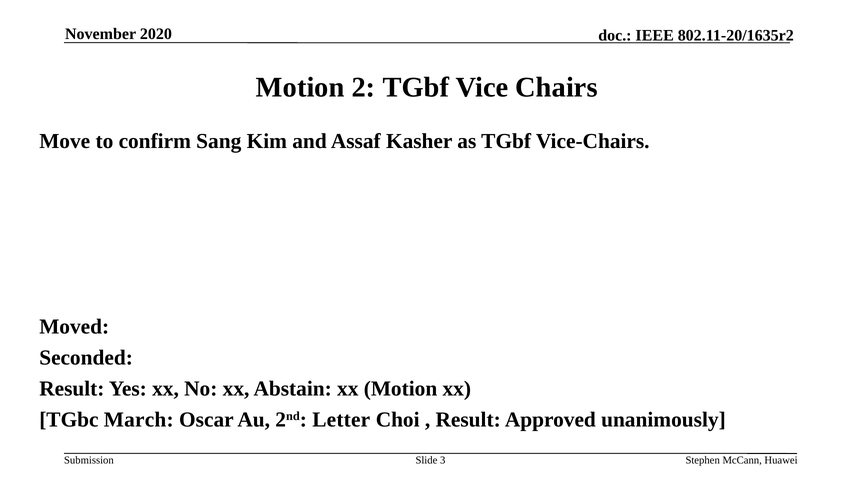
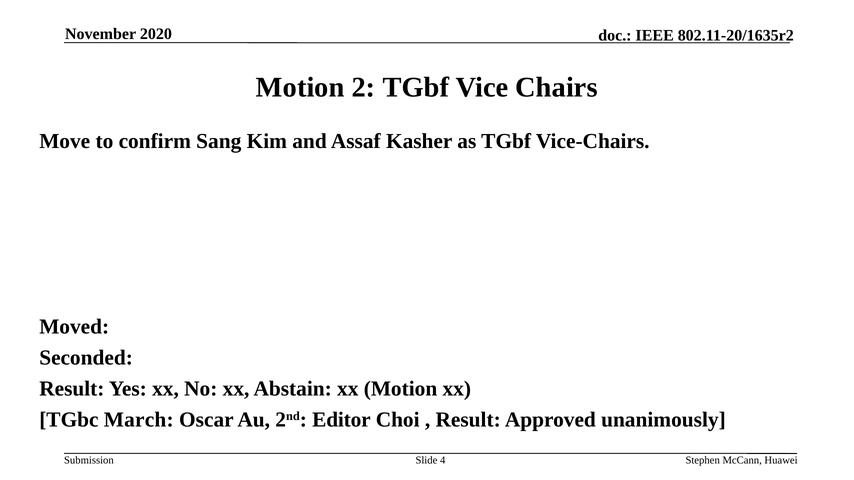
Letter: Letter -> Editor (341, 420)
3: 3 -> 4 (443, 461)
